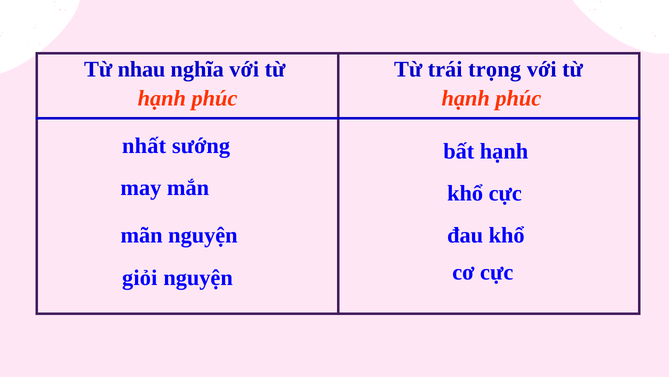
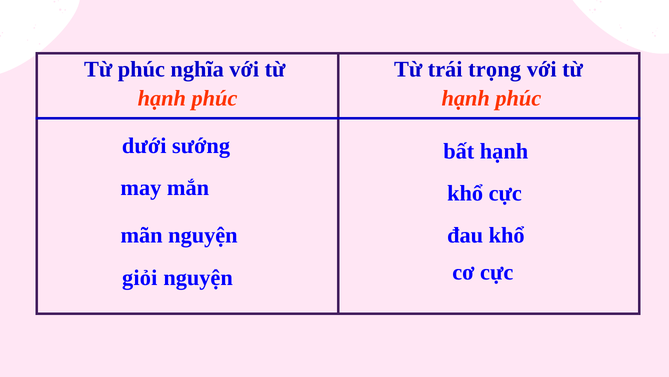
Từ nhau: nhau -> phúc (141, 69)
nhất: nhất -> dưới (144, 146)
